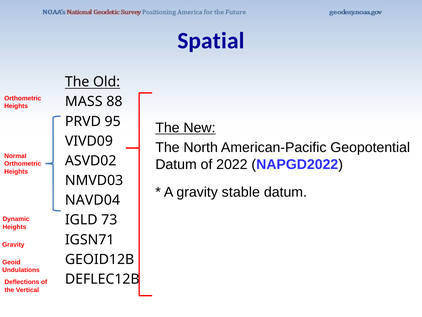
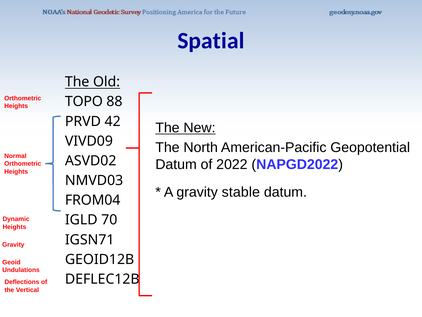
MASS: MASS -> TOPO (84, 102)
95: 95 -> 42 (113, 121)
NAVD04: NAVD04 -> FROM04 (93, 200)
73: 73 -> 70 (109, 220)
